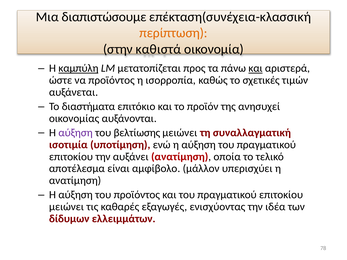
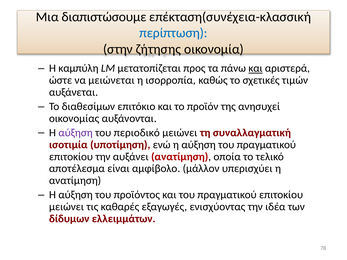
περίπτωση colour: orange -> blue (174, 33)
καθιστά: καθιστά -> ζήτησης (158, 49)
καμπύλη underline: present -> none (78, 68)
να προϊόντος: προϊόντος -> μειώνεται (111, 80)
διαστήματα: διαστήματα -> διαθεσίμων (88, 107)
βελτίωσης: βελτίωσης -> περιοδικό (137, 133)
